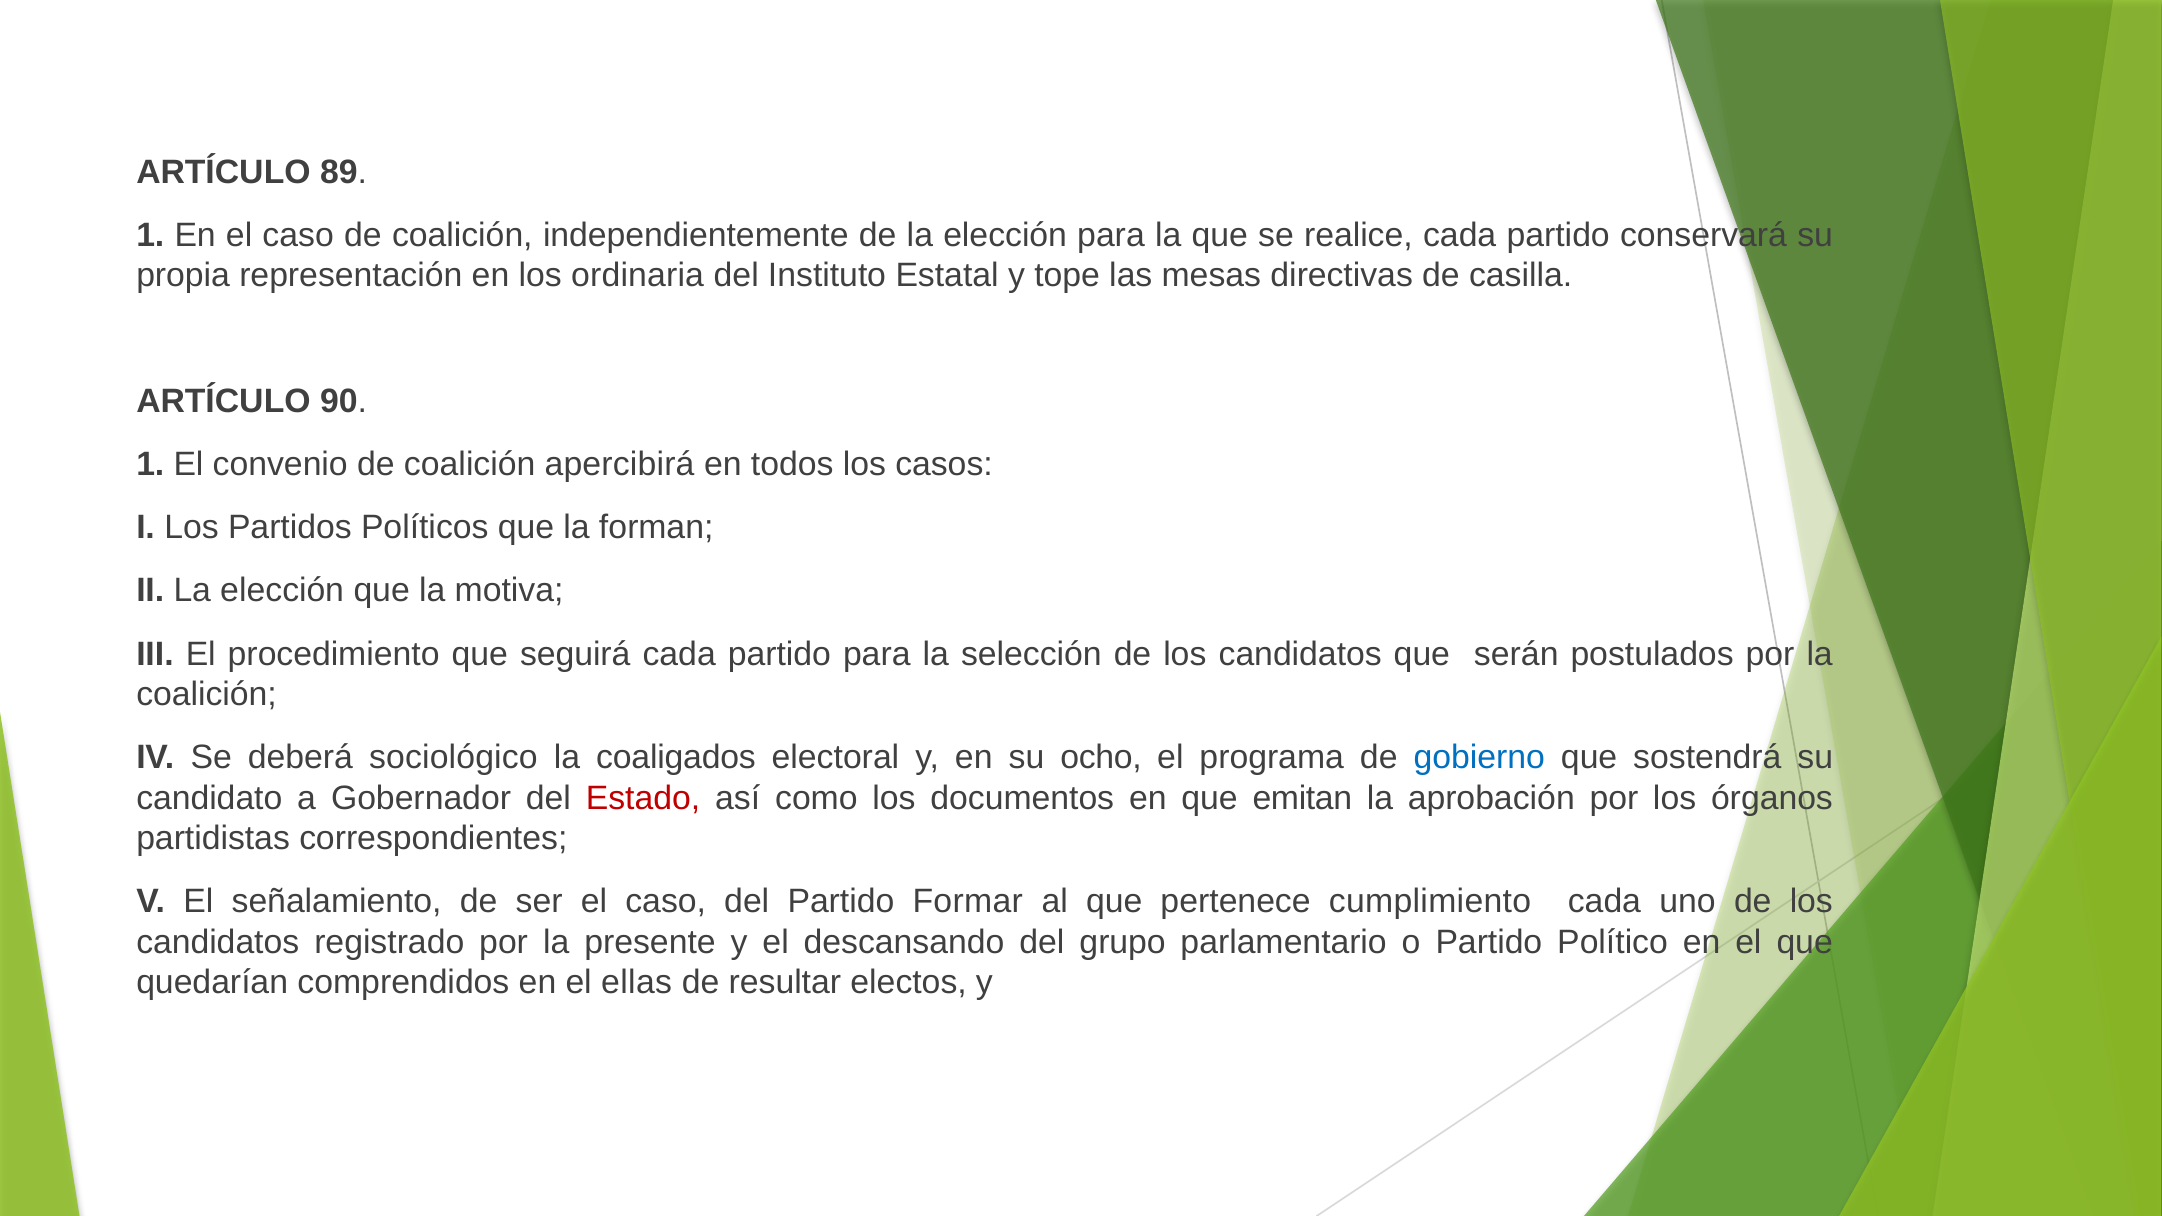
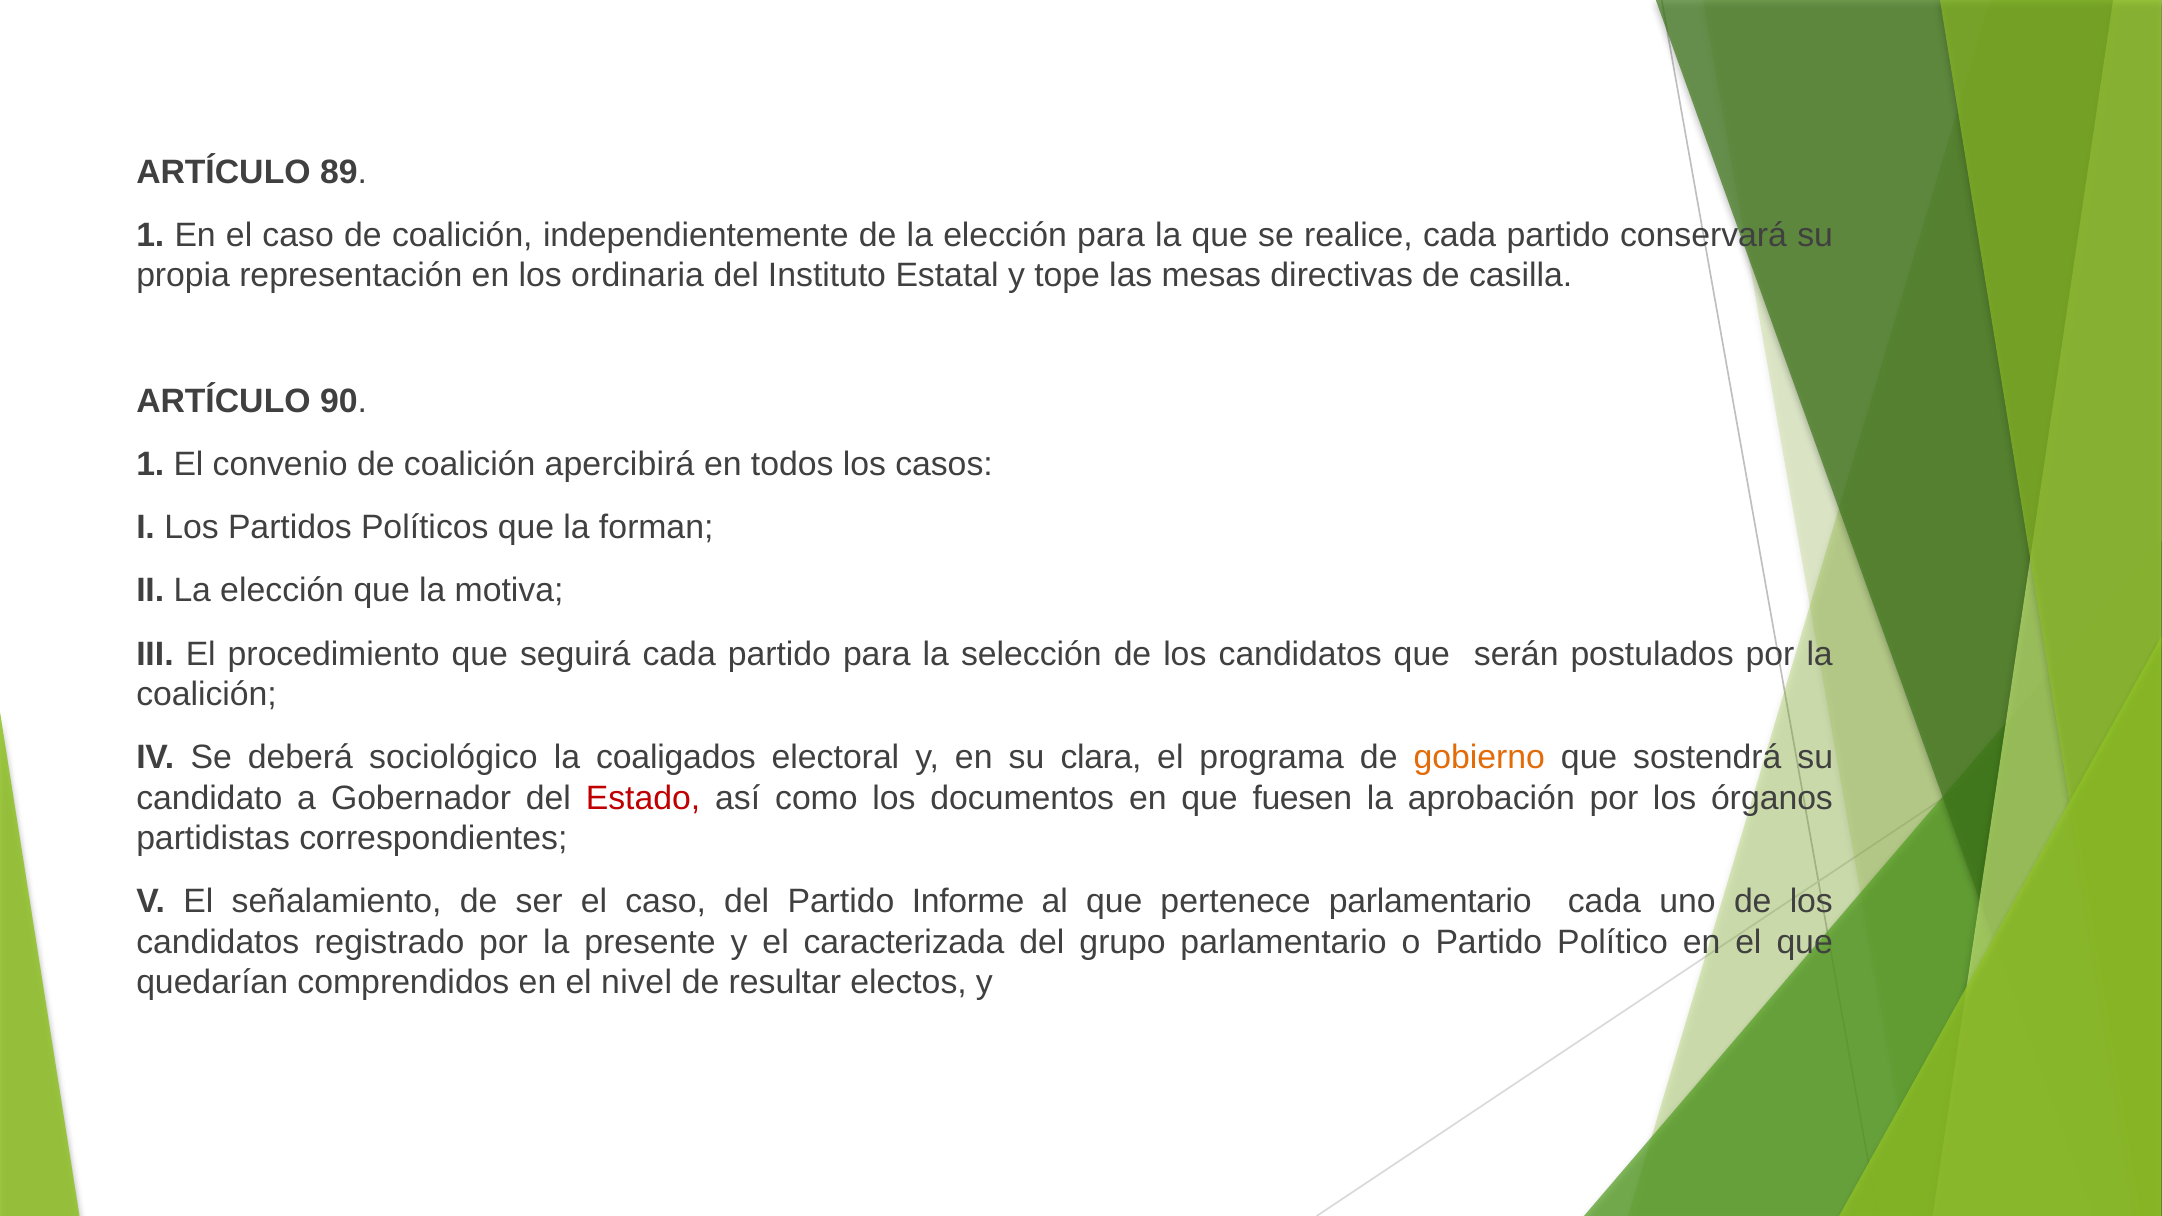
ocho: ocho -> clara (1101, 758)
gobierno colour: blue -> orange (1479, 758)
emitan: emitan -> fuesen (1302, 798)
Formar: Formar -> Informe (968, 902)
pertenece cumplimiento: cumplimiento -> parlamentario (1430, 902)
descansando: descansando -> caracterizada (904, 942)
ellas: ellas -> nivel (637, 983)
